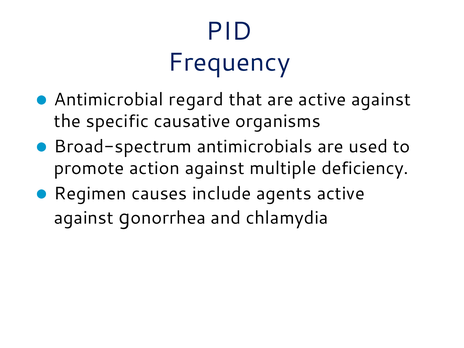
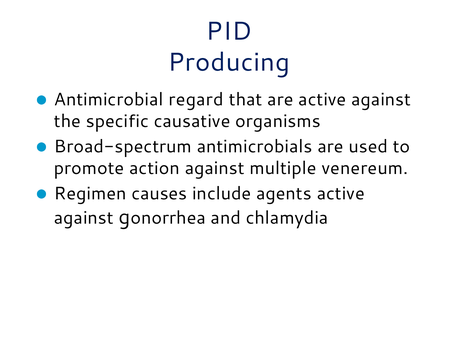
Frequency: Frequency -> Producing (229, 62)
deficiency: deficiency -> venereum (365, 168)
